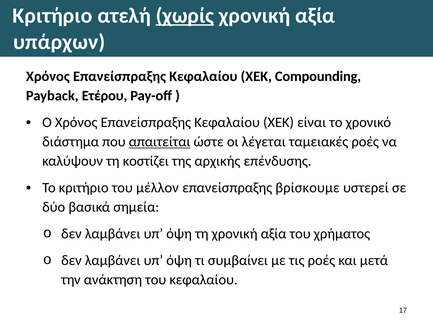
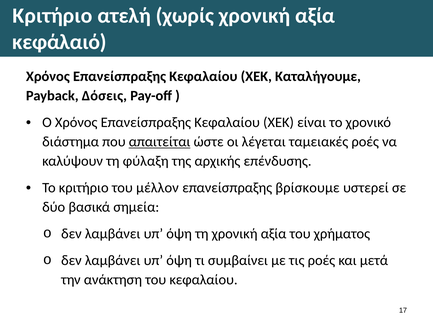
χωρίς underline: present -> none (185, 16)
υπάρχων: υπάρχων -> κεφάλαιό (59, 42)
Compounding: Compounding -> Καταλήγουμε (318, 76)
Ετέρου: Ετέρου -> Δόσεις (104, 96)
κοστίζει: κοστίζει -> φύλαξη (146, 161)
